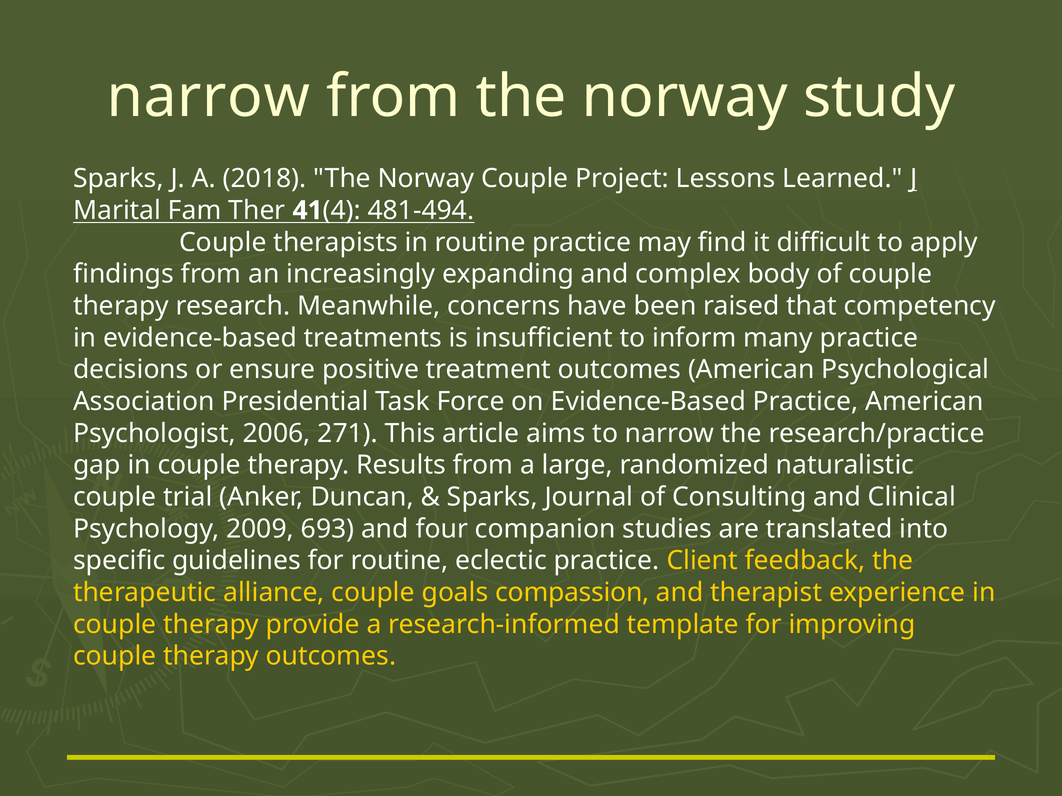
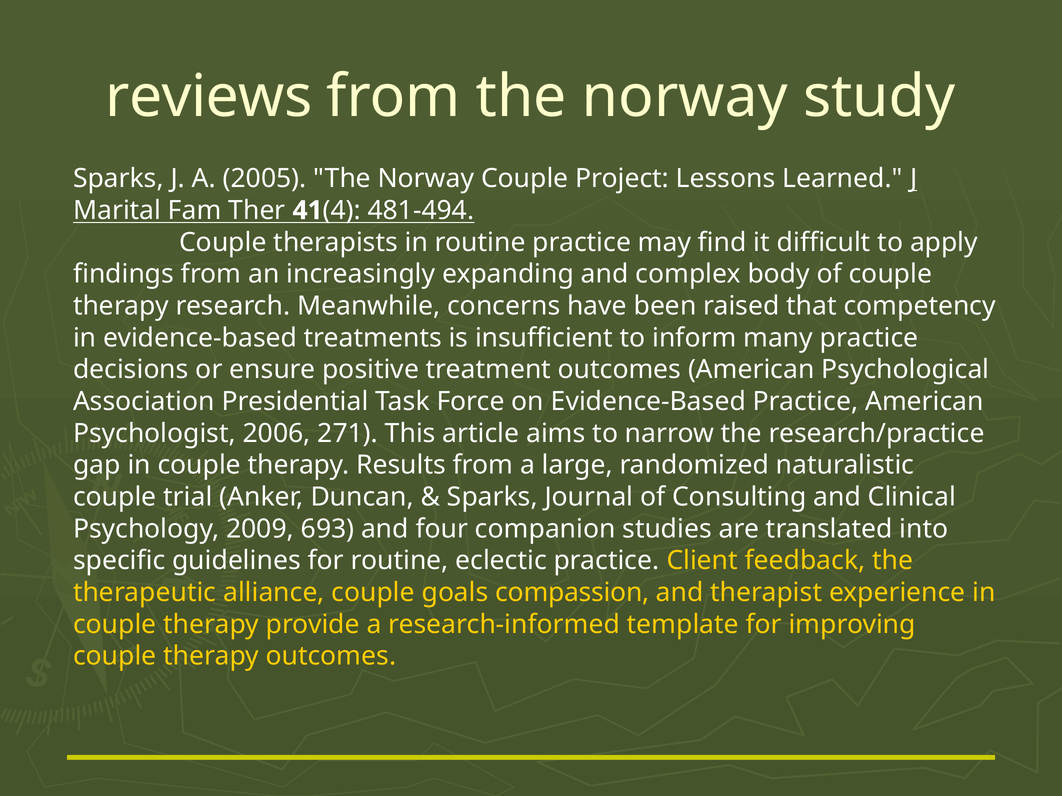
narrow: narrow -> reviews (209, 97)
2018: 2018 -> 2005 (265, 179)
